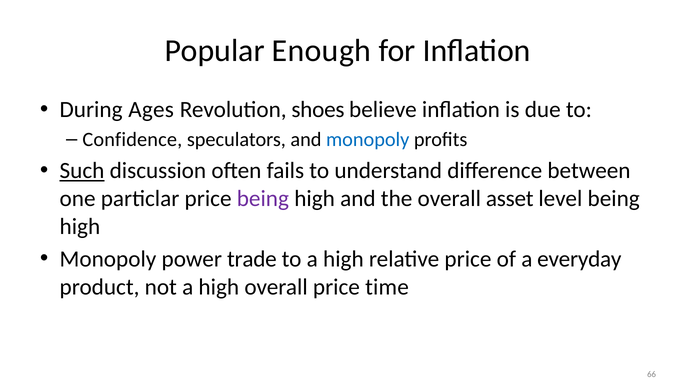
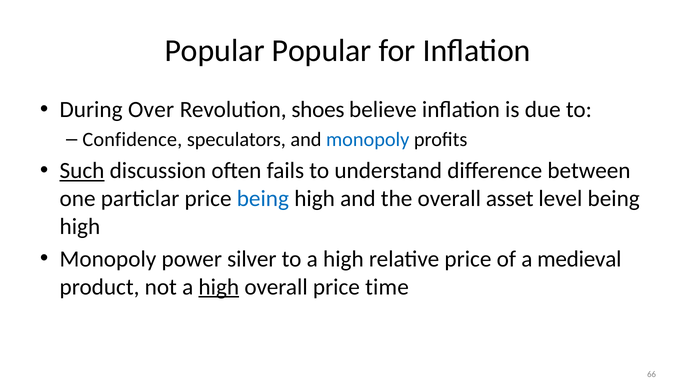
Popular Enough: Enough -> Popular (322, 51)
Ages: Ages -> Over (151, 110)
being colour: purple -> blue (263, 198)
trade: trade -> silver (252, 259)
everyday: everyday -> medieval (579, 259)
high underline: none -> present (219, 287)
